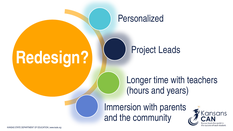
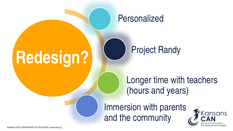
Leads: Leads -> Randy (169, 50)
